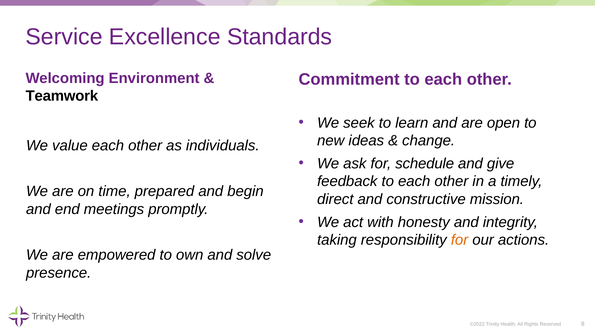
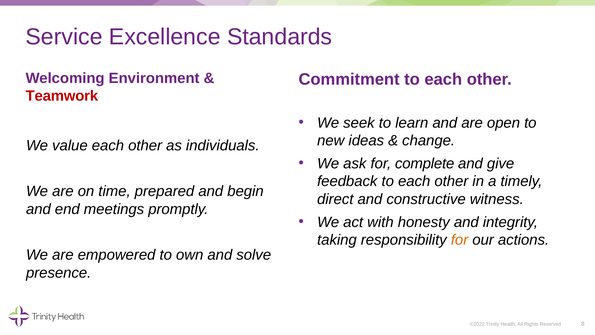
Teamwork colour: black -> red (62, 96)
schedule: schedule -> complete (425, 163)
mission: mission -> witness (497, 199)
